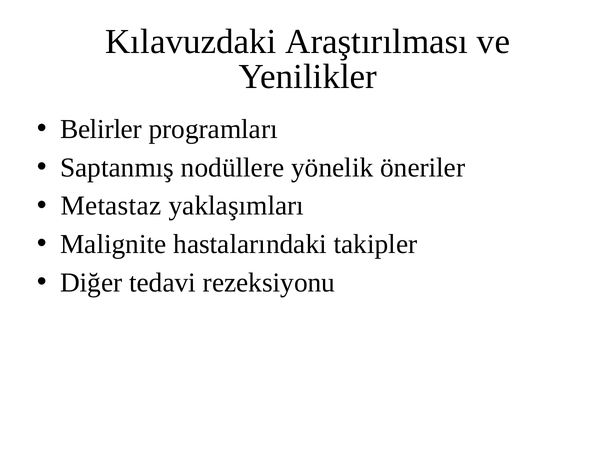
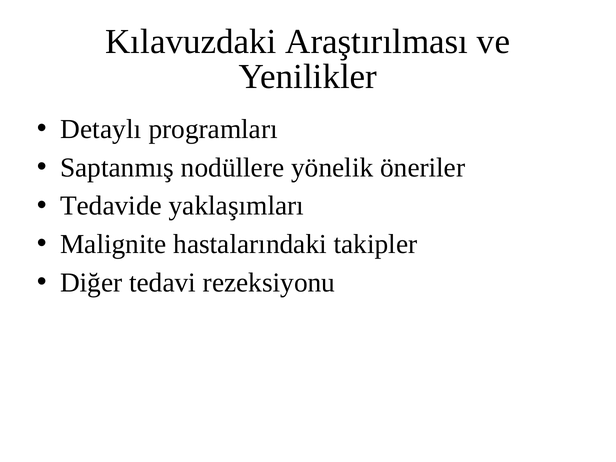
Belirler: Belirler -> Detaylı (101, 129)
Metastaz: Metastaz -> Tedavide (111, 206)
